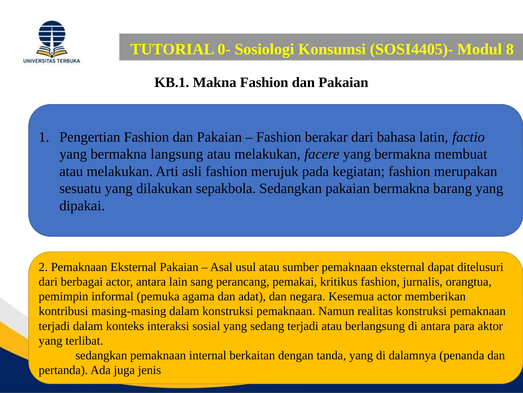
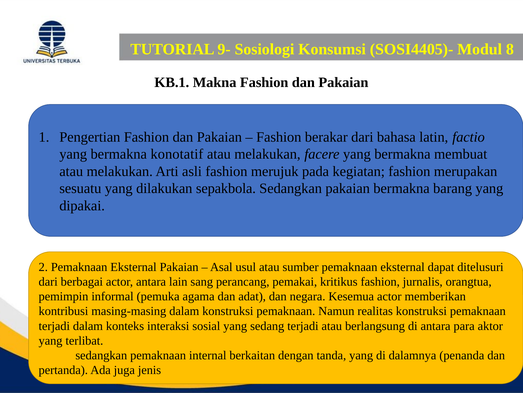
0-: 0- -> 9- (224, 49)
langsung: langsung -> konotatif (177, 154)
